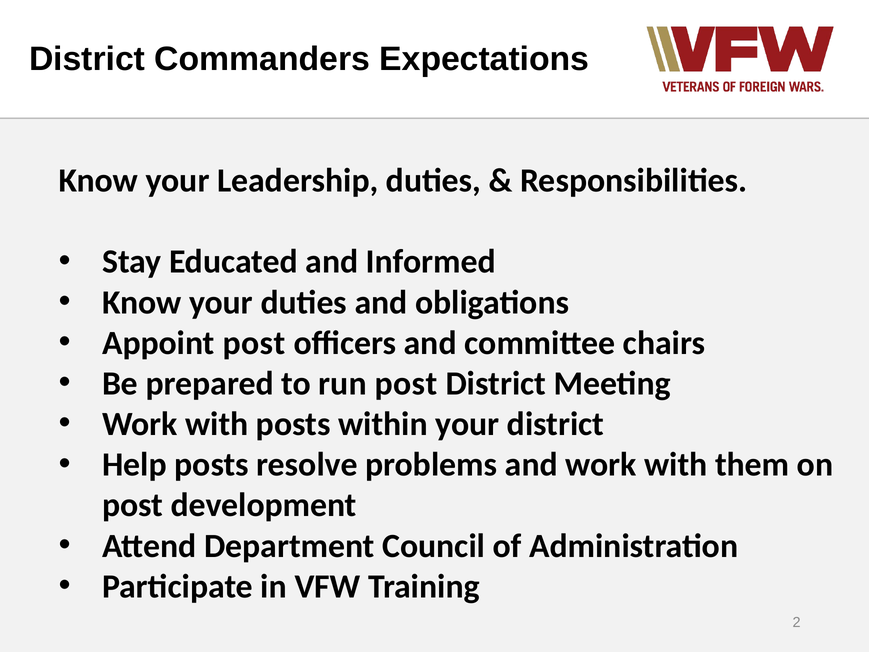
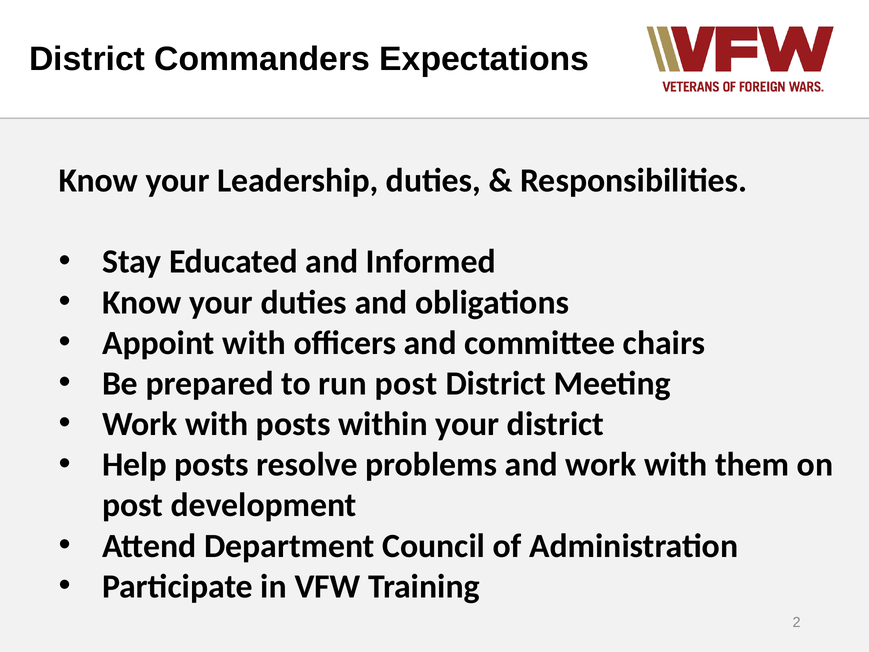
Appoint post: post -> with (254, 343)
